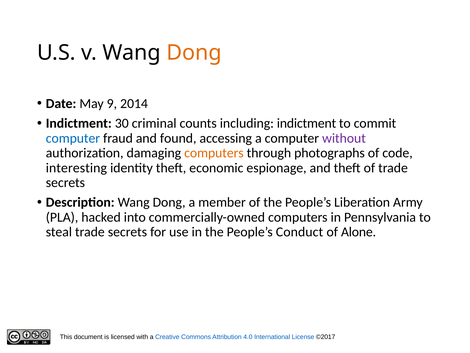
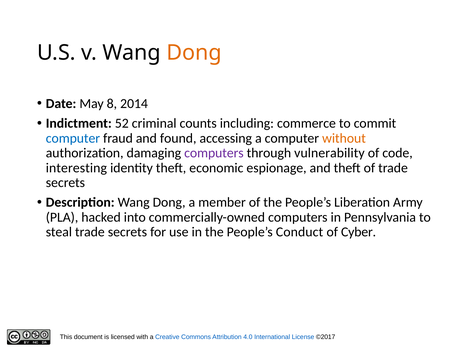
9: 9 -> 8 (112, 104)
30: 30 -> 52 (122, 123)
including indictment: indictment -> commerce (306, 123)
without colour: purple -> orange (344, 138)
computers colour: orange -> purple (214, 153)
photographs: photographs -> vulnerability (329, 153)
Alone: Alone -> Cyber (359, 232)
